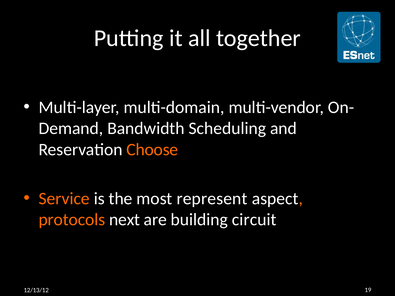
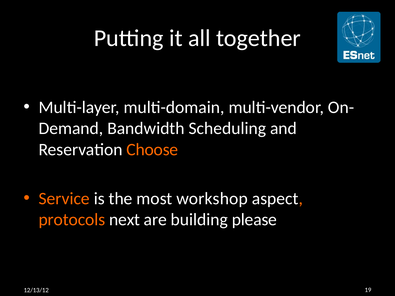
represent: represent -> workshop (212, 199)
circuit: circuit -> please (254, 220)
